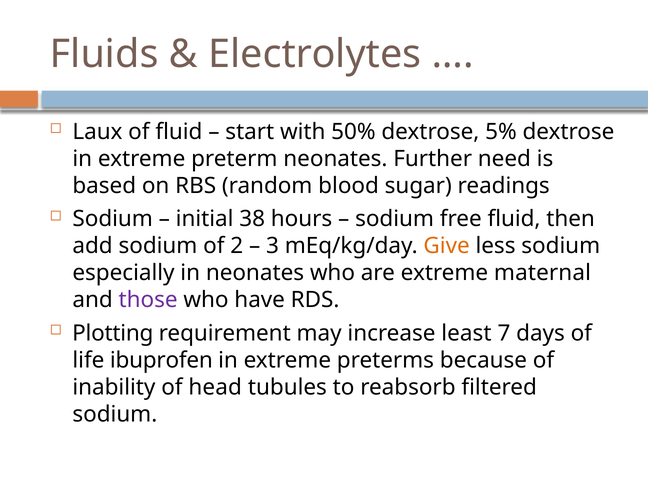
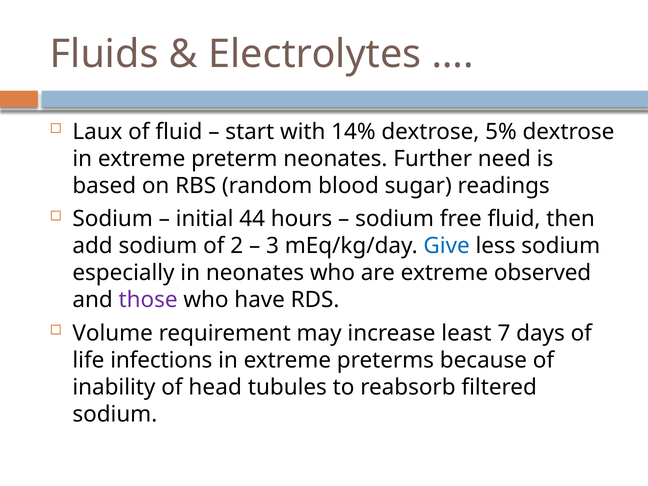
50%: 50% -> 14% (353, 132)
38: 38 -> 44 (252, 219)
Give colour: orange -> blue (447, 246)
maternal: maternal -> observed (543, 273)
Plotting: Plotting -> Volume (113, 333)
ibuprofen: ibuprofen -> infections (161, 360)
